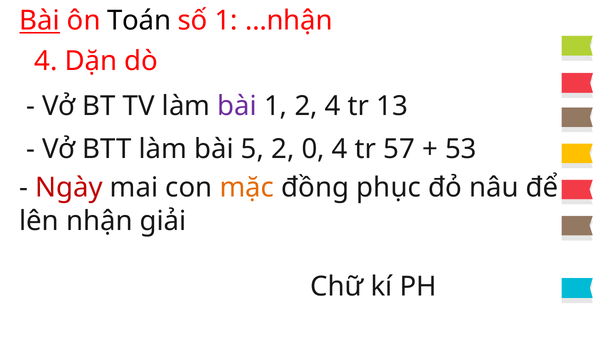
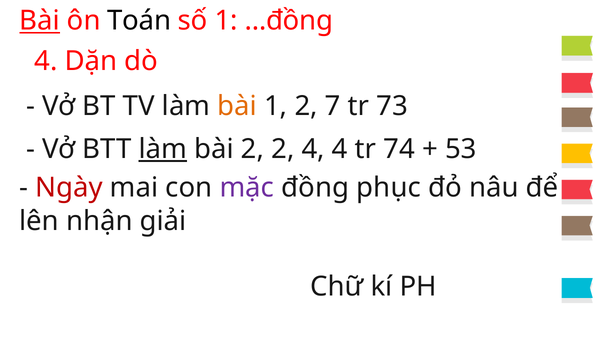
…nhận: …nhận -> …đồng (289, 21)
bài colour: purple -> orange (237, 106)
2 4: 4 -> 7 (333, 106)
13: 13 -> 73 (392, 106)
làm underline: none -> present (163, 149)
bài 5: 5 -> 2 (253, 149)
2 0: 0 -> 4 (313, 149)
57: 57 -> 74 (399, 149)
mặc colour: orange -> purple (247, 188)
